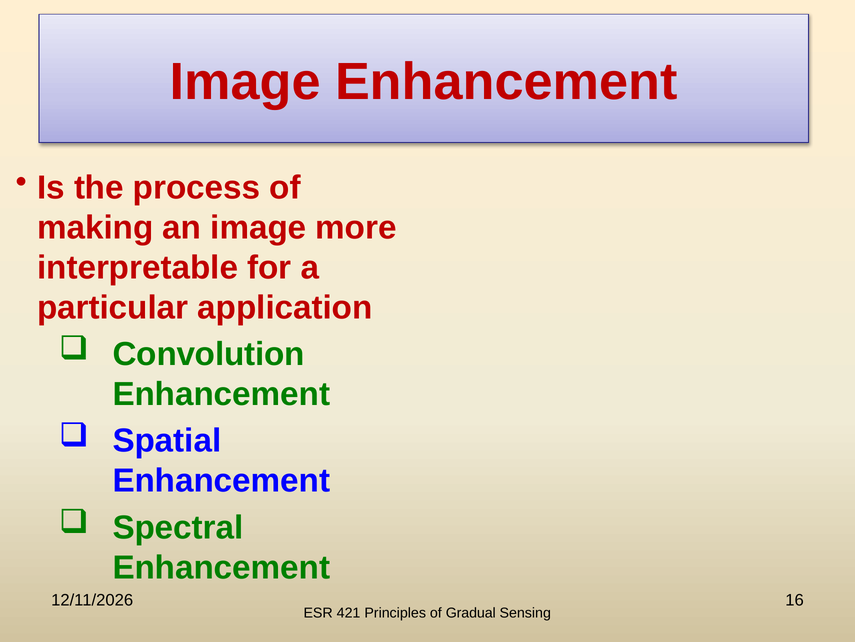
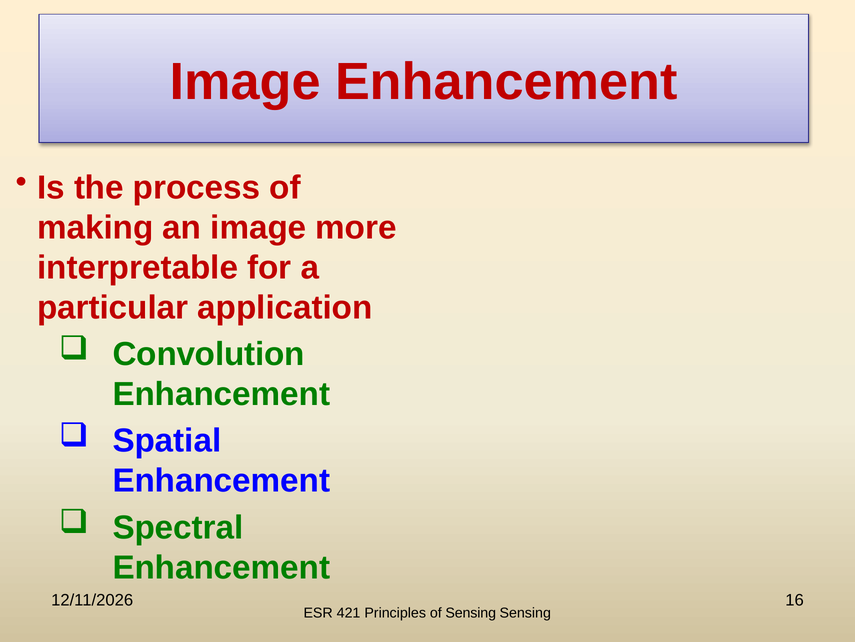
of Gradual: Gradual -> Sensing (471, 612)
